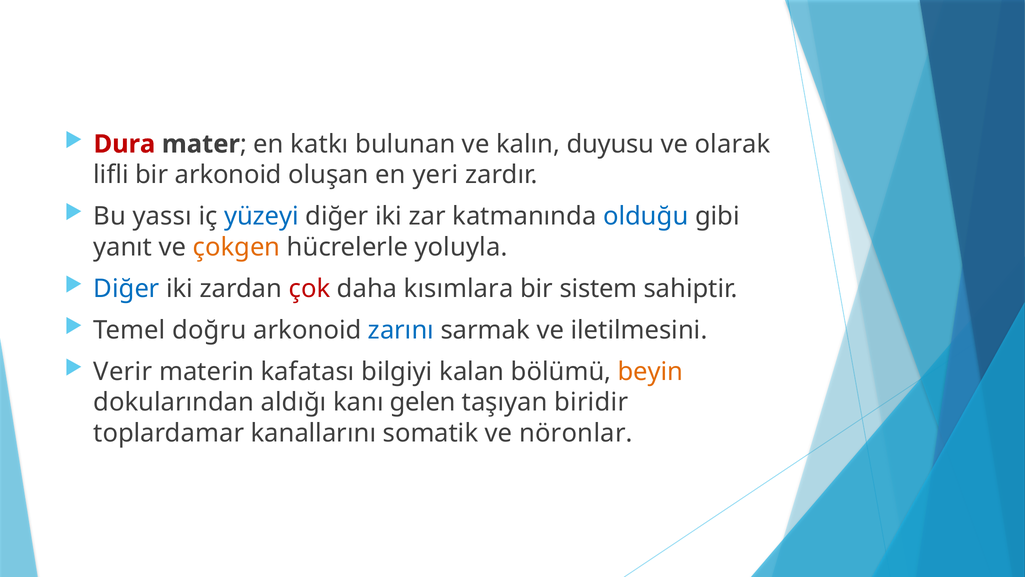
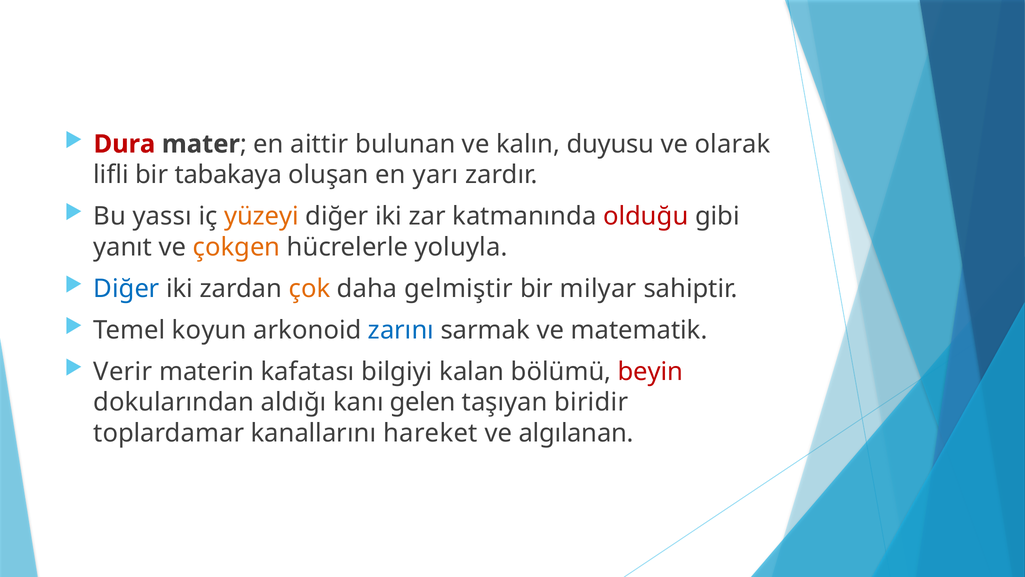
katkı: katkı -> aittir (319, 144)
bir arkonoid: arkonoid -> tabakaya (228, 175)
yeri: yeri -> yarı (435, 175)
yüzeyi colour: blue -> orange (262, 216)
olduğu colour: blue -> red (646, 216)
çok colour: red -> orange (310, 288)
kısımlara: kısımlara -> gelmiştir (459, 288)
sistem: sistem -> milyar (598, 288)
doğru: doğru -> koyun (209, 330)
iletilmesini: iletilmesini -> matematik (639, 330)
beyin colour: orange -> red (650, 371)
somatik: somatik -> hareket (430, 433)
nöronlar: nöronlar -> algılanan (576, 433)
